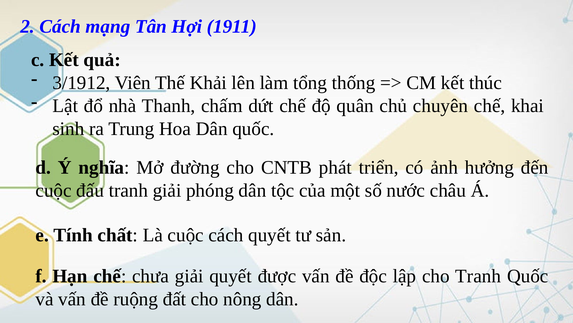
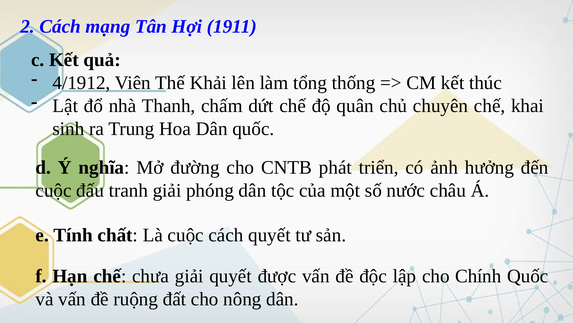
3/1912: 3/1912 -> 4/1912 (81, 83)
cho Tranh: Tranh -> Chính (478, 276)
